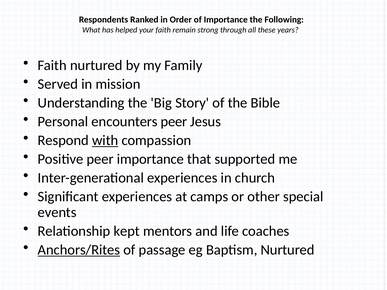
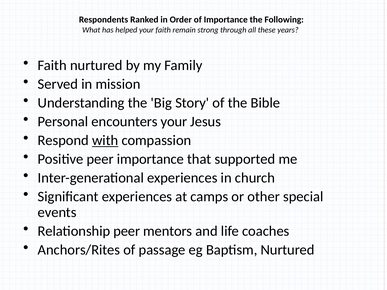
encounters peer: peer -> your (174, 122)
Relationship kept: kept -> peer (127, 231)
Anchors/Rites underline: present -> none (79, 250)
